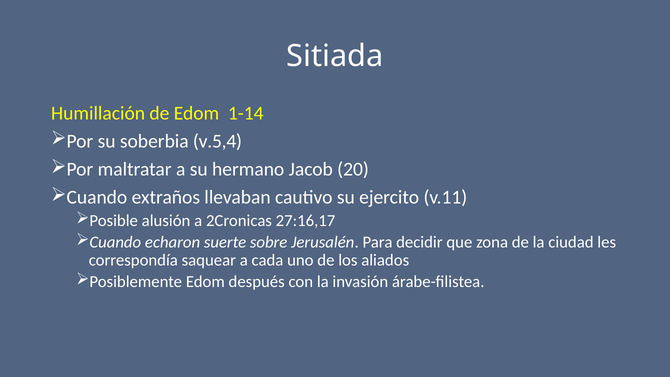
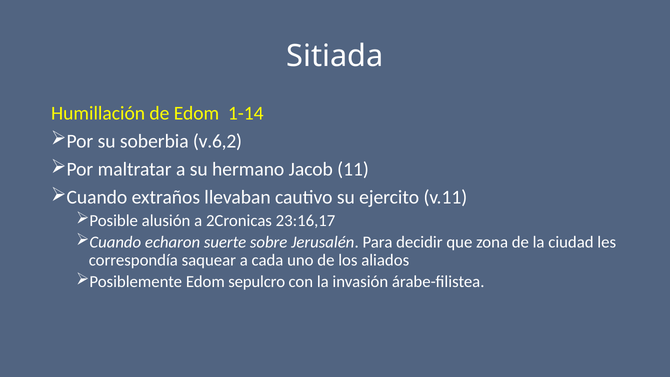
v.5,4: v.5,4 -> v.6,2 (217, 141)
20: 20 -> 11 (353, 169)
27:16,17: 27:16,17 -> 23:16,17 (306, 220)
después: después -> sepulcro (257, 282)
